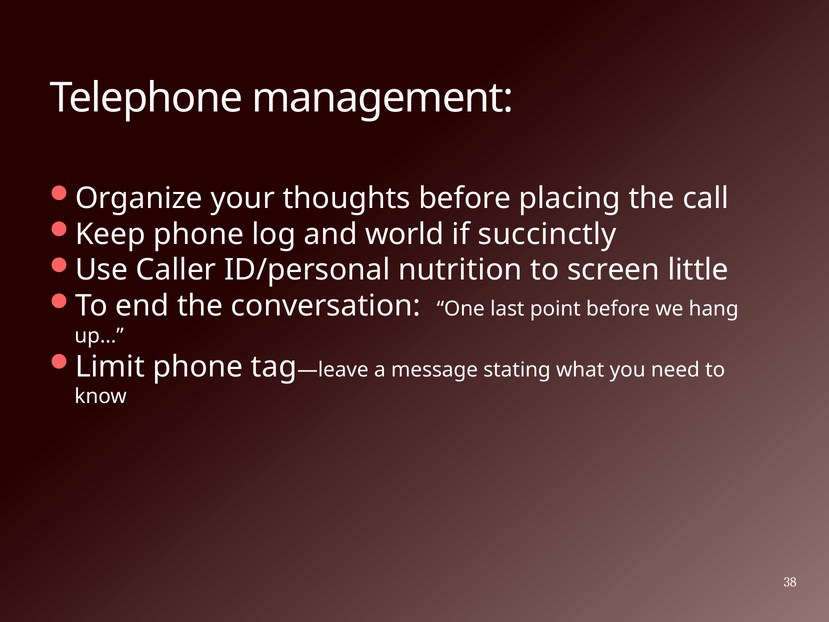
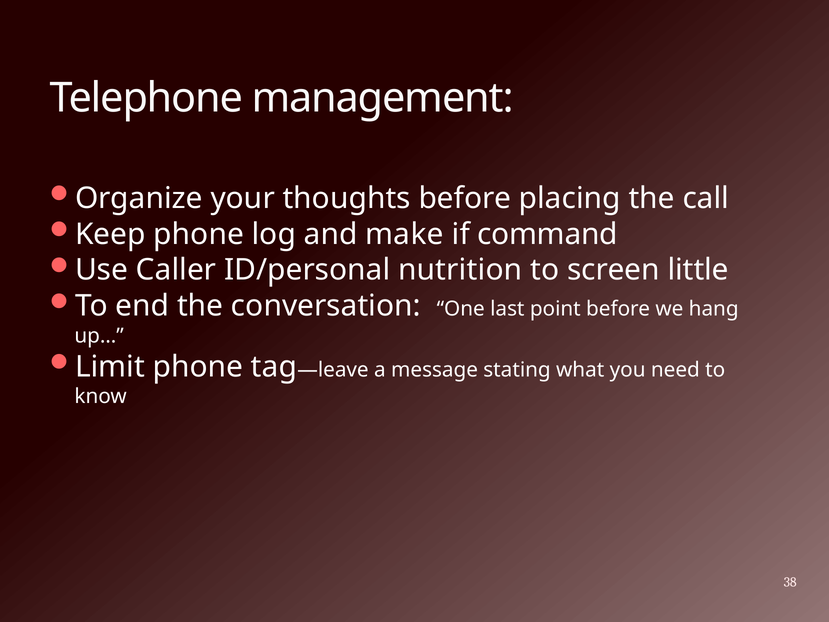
world: world -> make (404, 234)
succinctly: succinctly -> command (548, 234)
